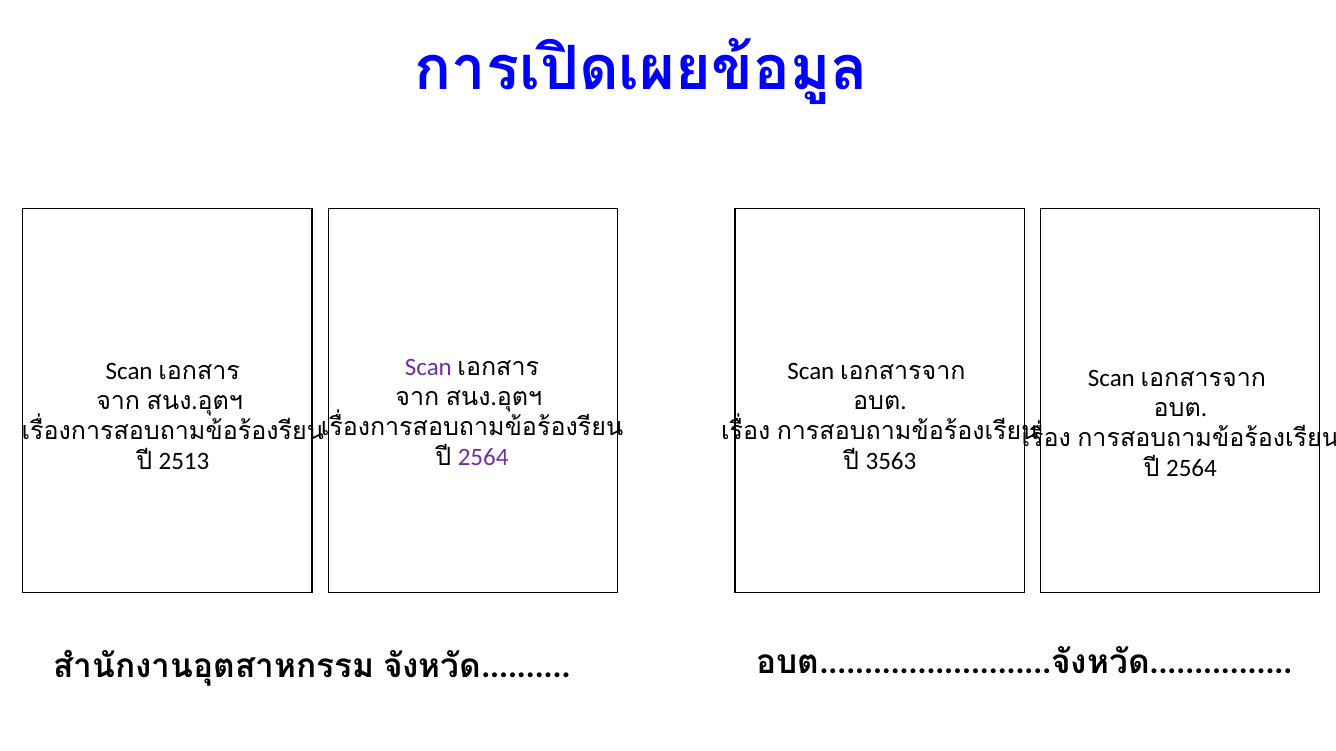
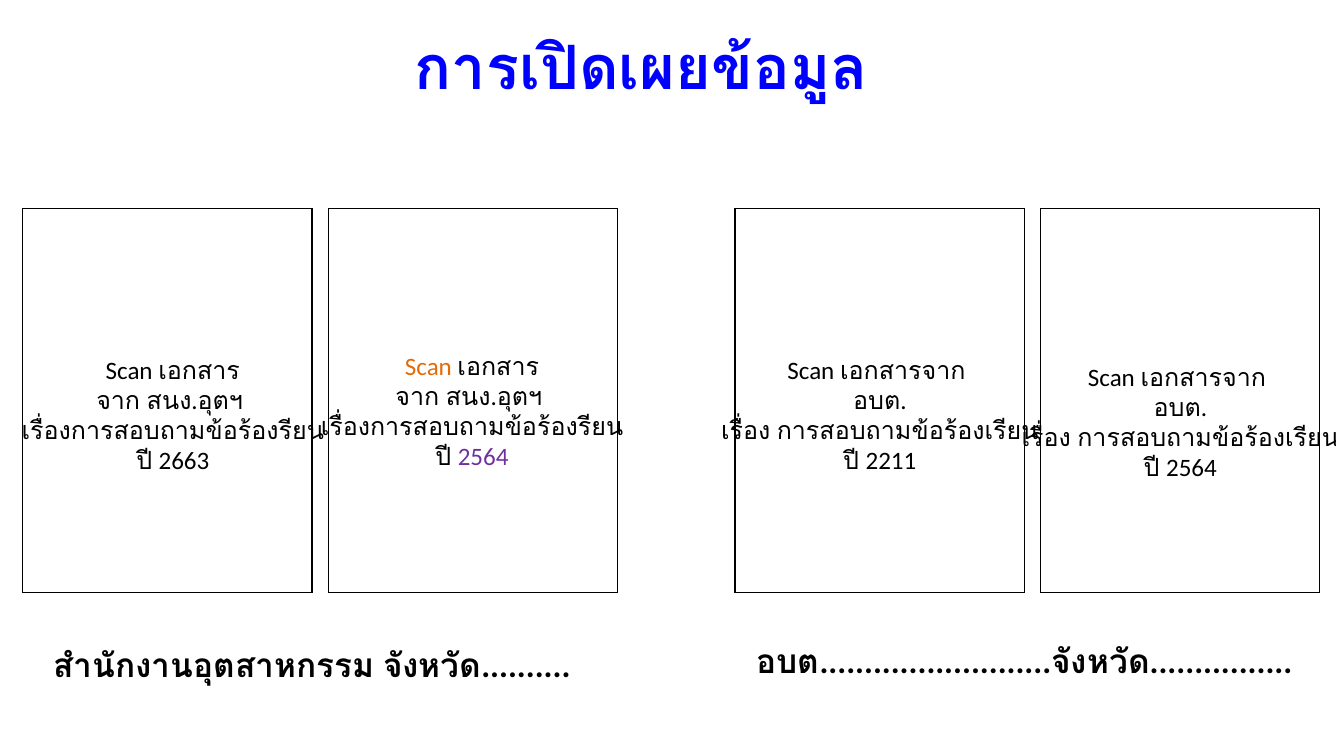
Scan colour: purple -> orange (428, 368)
2513: 2513 -> 2663 (184, 462)
3563: 3563 -> 2211 (891, 462)
